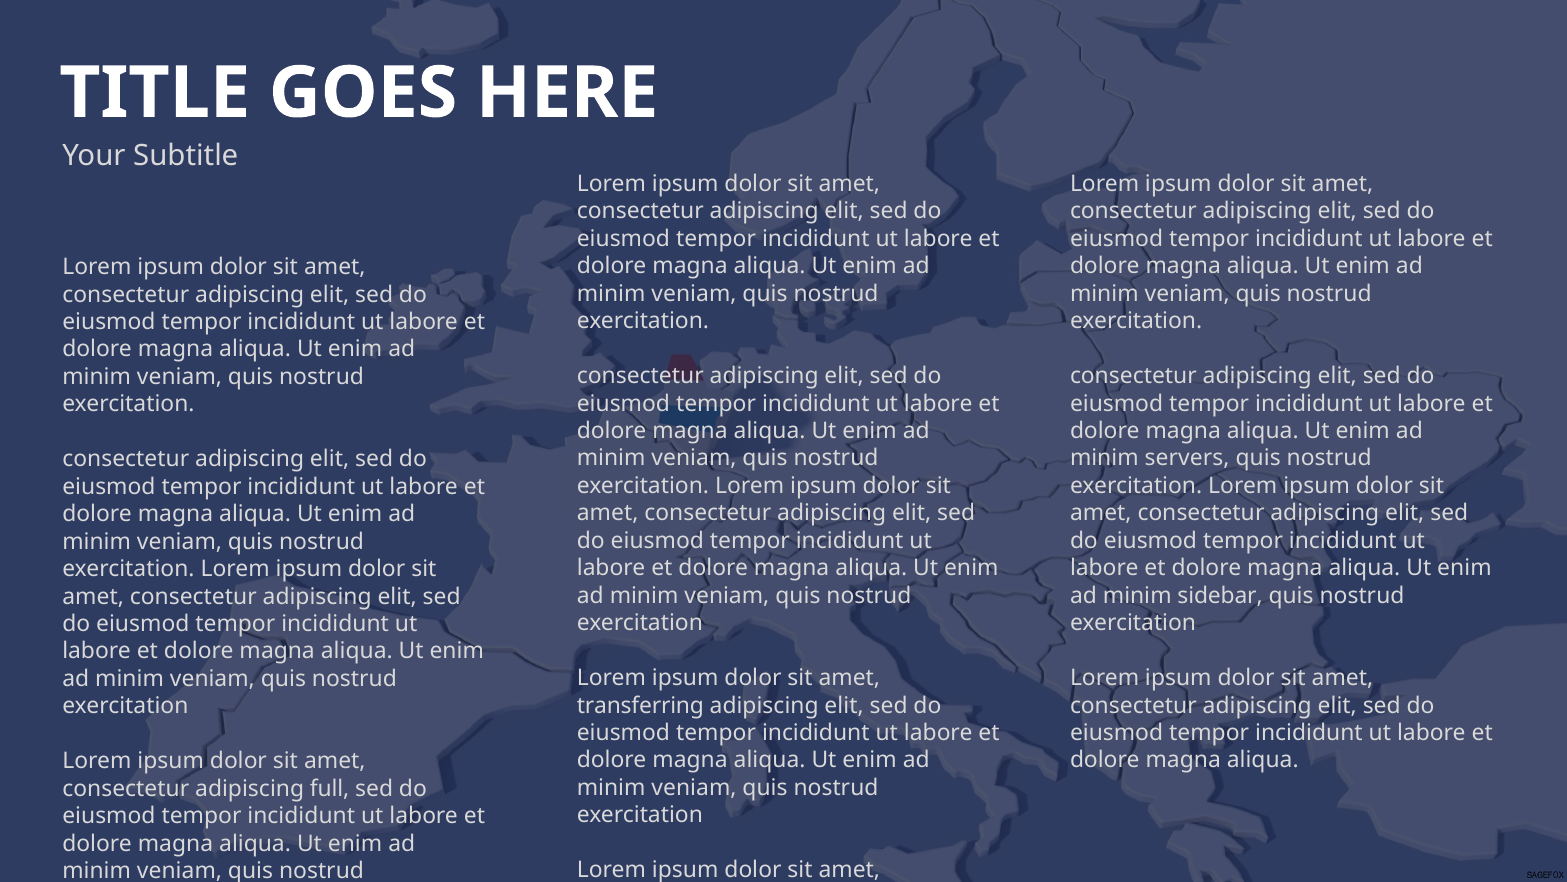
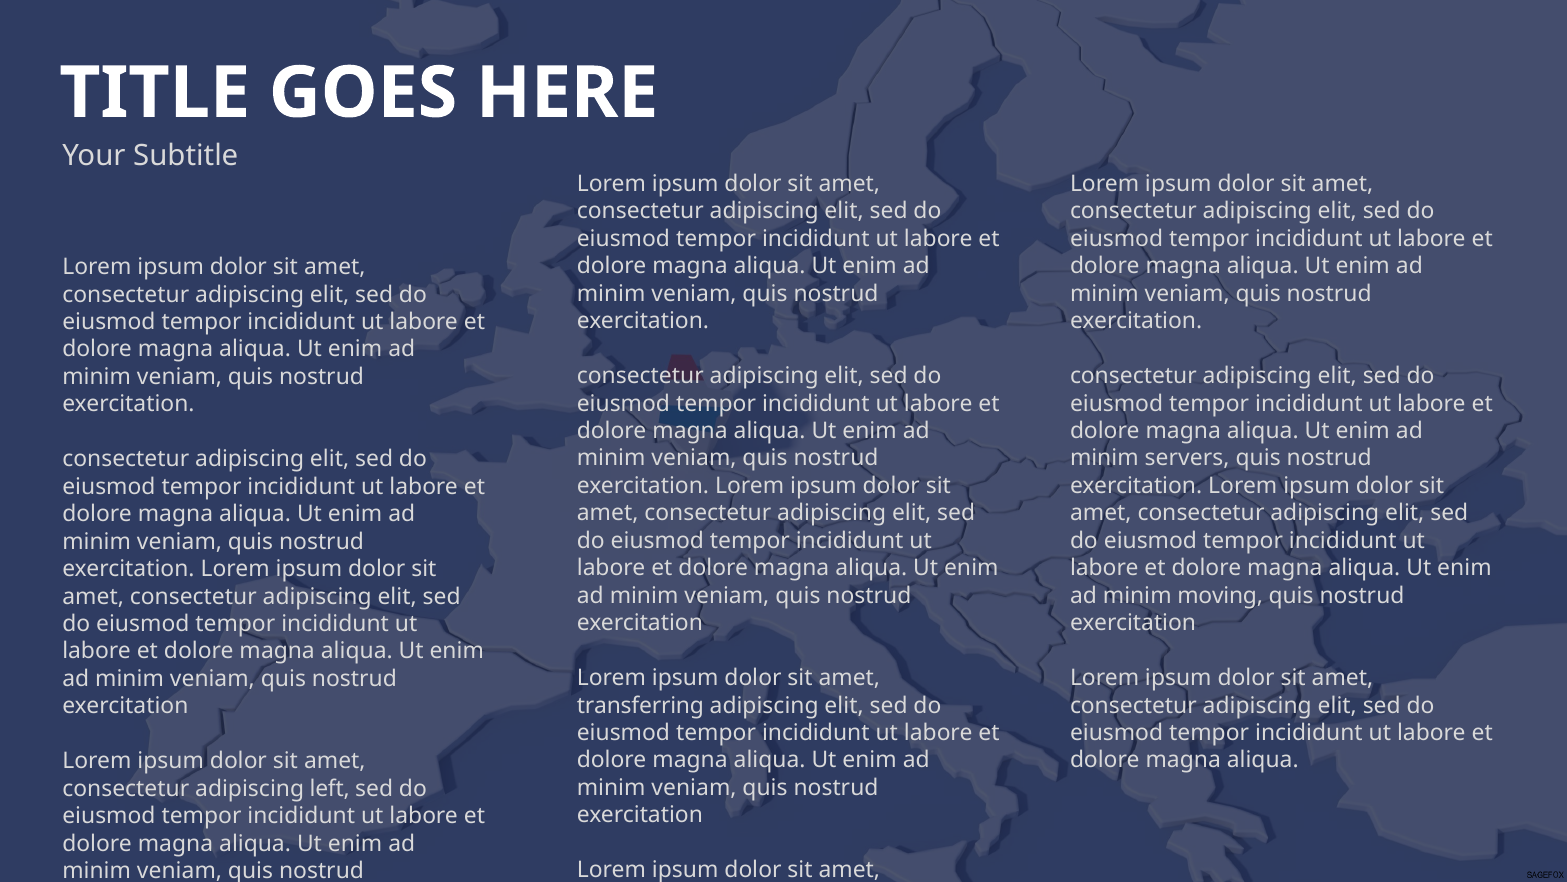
sidebar: sidebar -> moving (1220, 595)
full: full -> left (330, 788)
